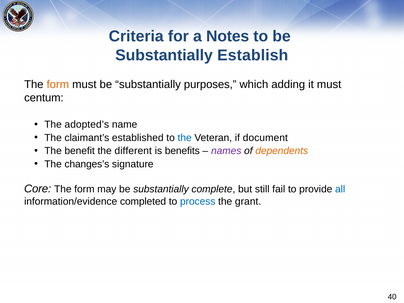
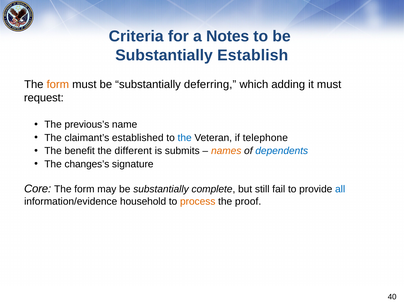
purposes: purposes -> deferring (210, 84)
centum: centum -> request (44, 98)
adopted’s: adopted’s -> previous’s (87, 125)
document: document -> telephone (265, 138)
benefits: benefits -> submits (182, 151)
names colour: purple -> orange (226, 151)
dependents colour: orange -> blue (282, 151)
completed: completed -> household (143, 202)
process colour: blue -> orange (198, 202)
grant: grant -> proof (248, 202)
